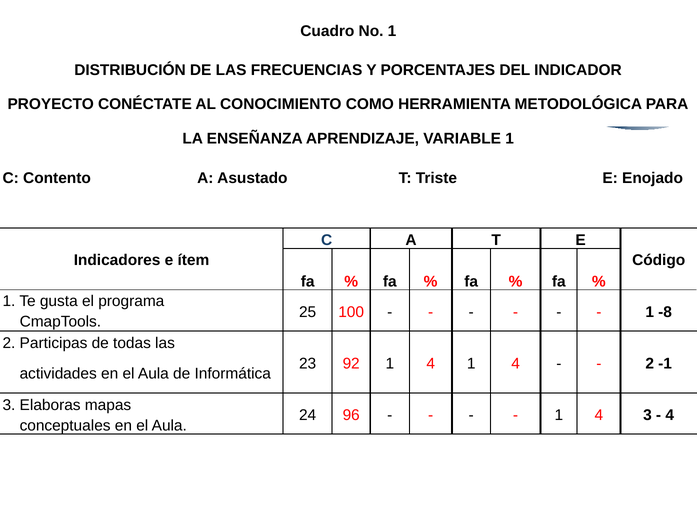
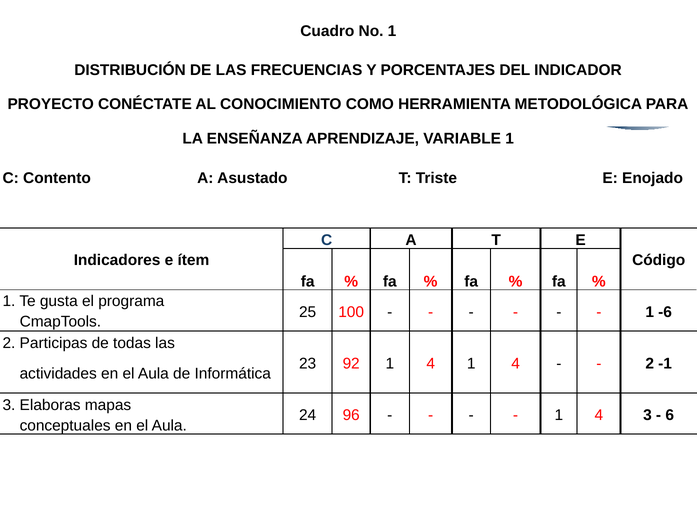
-8: -8 -> -6 (665, 312)
4: 4 -> 6 (670, 415)
